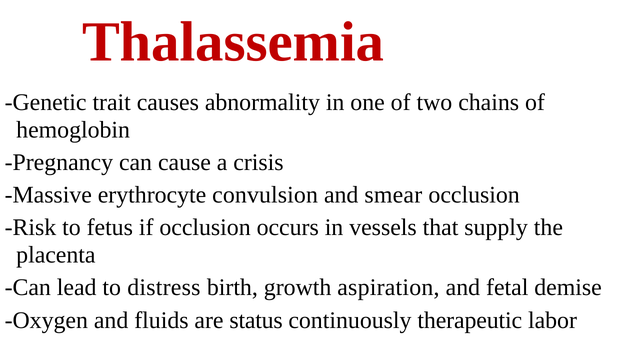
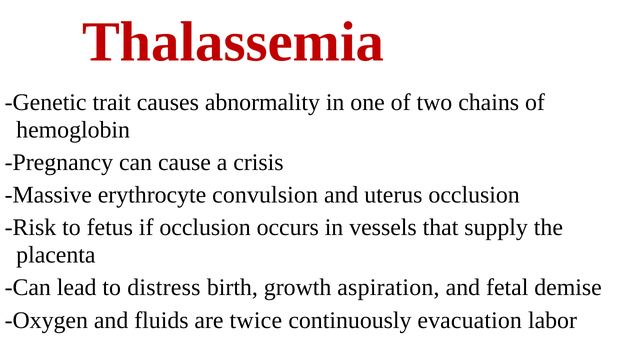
smear: smear -> uterus (393, 195)
status: status -> twice (256, 320)
therapeutic: therapeutic -> evacuation (470, 320)
